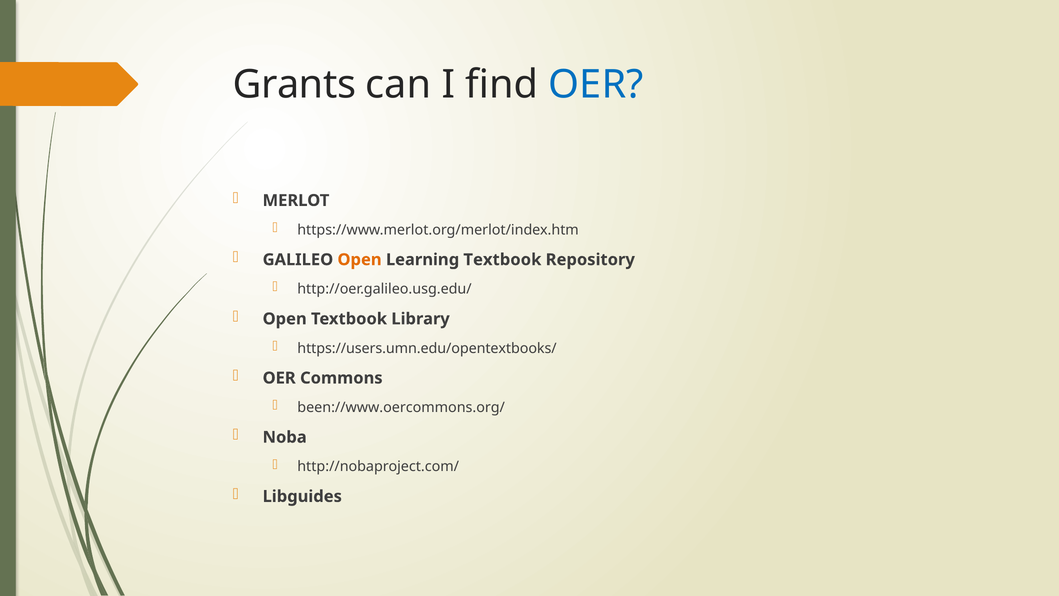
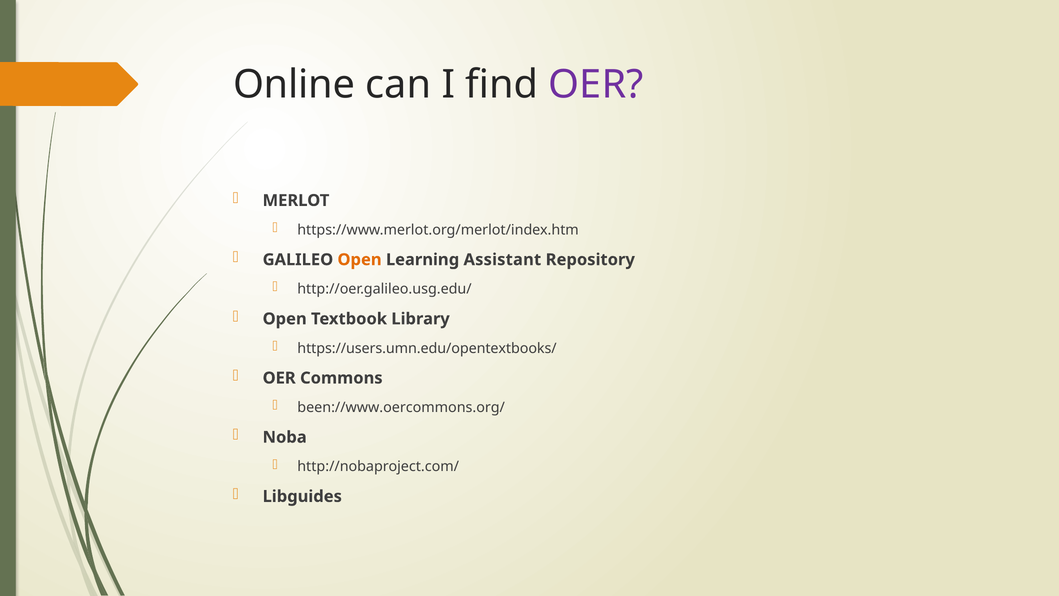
Grants: Grants -> Online (294, 85)
OER colour: blue -> purple (596, 85)
Learning Textbook: Textbook -> Assistant (502, 260)
